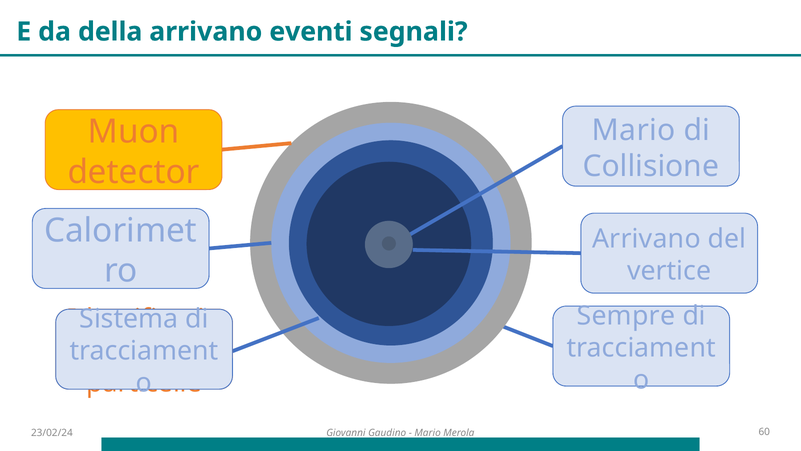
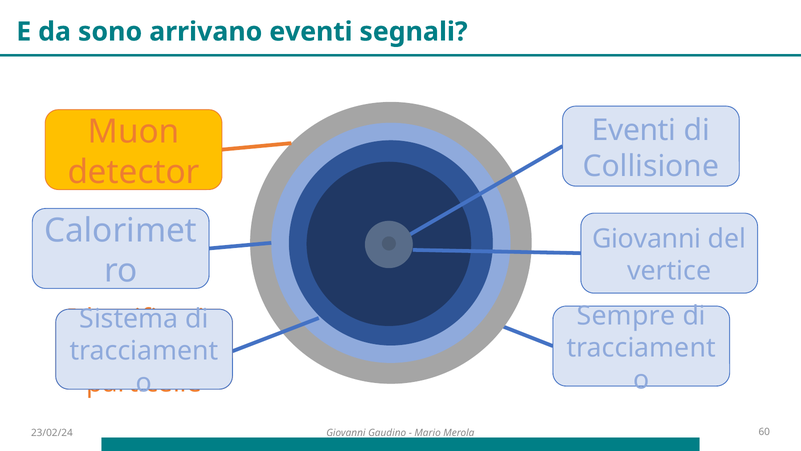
della: della -> sono (110, 32)
Mario: Mario -> Eventi (634, 130)
Arrivano: Arrivano -> Giovanni (647, 239)
